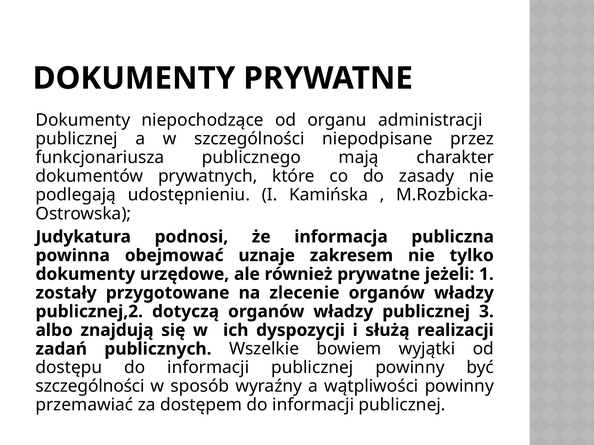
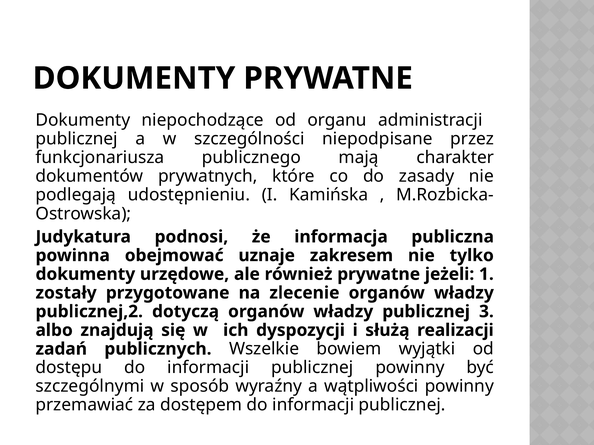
szczególności: szczególności -> szczególnymi (90, 387)
